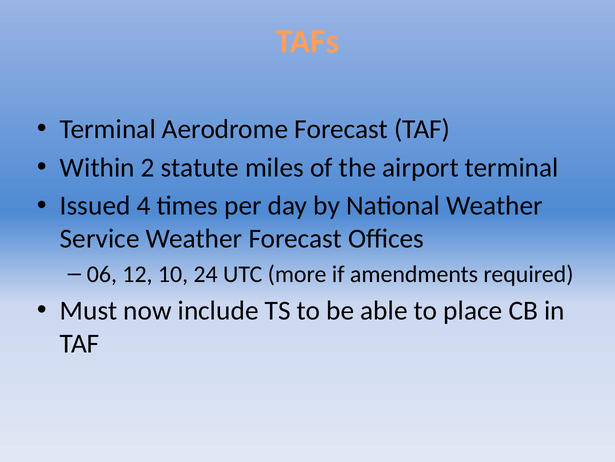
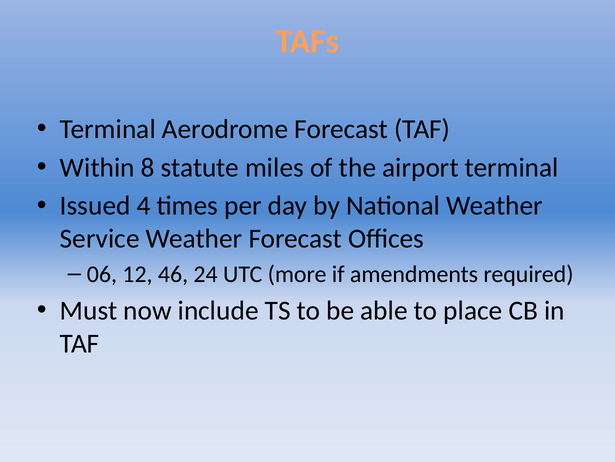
2: 2 -> 8 (148, 167)
10: 10 -> 46 (173, 274)
